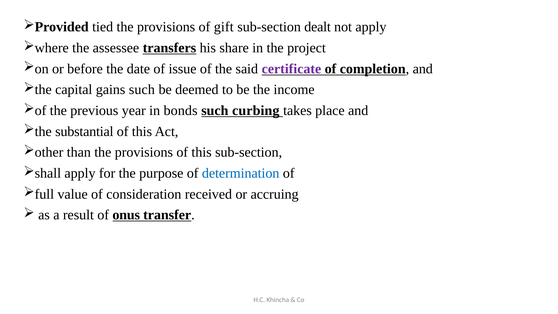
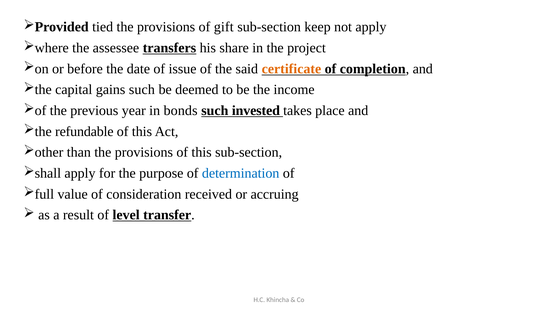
dealt: dealt -> keep (318, 27)
certificate colour: purple -> orange (291, 69)
curbing: curbing -> invested (256, 110)
substantial: substantial -> refundable (84, 131)
onus: onus -> level (126, 215)
